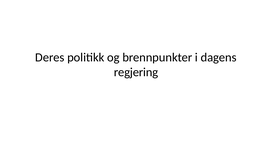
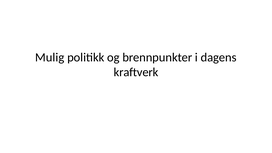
Deres: Deres -> Mulig (50, 57)
regjering: regjering -> kraftverk (136, 72)
